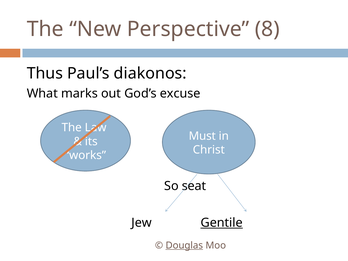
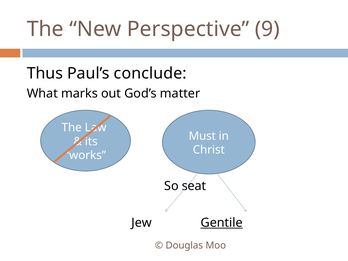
8: 8 -> 9 (267, 29)
diakonos: diakonos -> conclude (150, 73)
excuse: excuse -> matter (180, 94)
Douglas underline: present -> none (184, 245)
